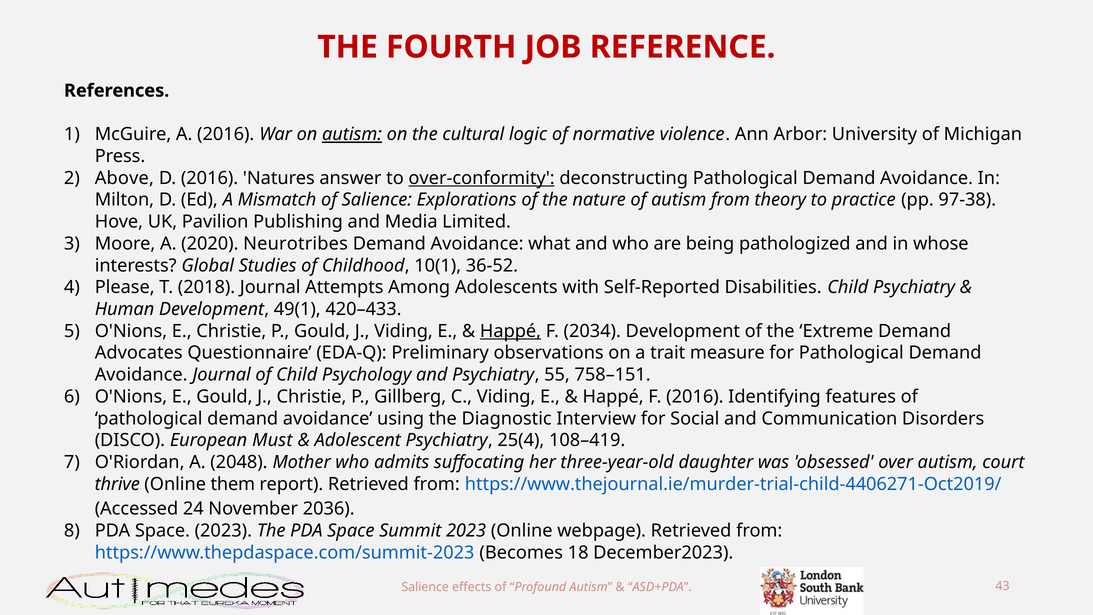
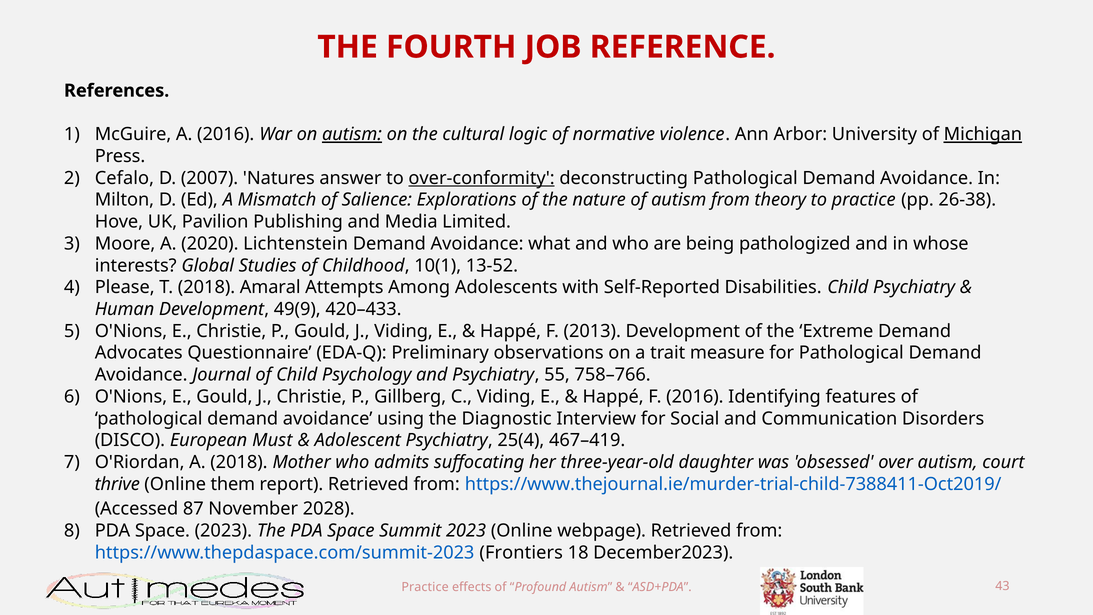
Michigan underline: none -> present (983, 134)
Above: Above -> Cefalo (124, 178)
D 2016: 2016 -> 2007 (210, 178)
97-38: 97-38 -> 26-38 (967, 200)
Neurotribes: Neurotribes -> Lichtenstein (296, 244)
36-52: 36-52 -> 13-52 (492, 265)
2018 Journal: Journal -> Amaral (270, 287)
49(1: 49(1 -> 49(9 (297, 309)
Happé underline: present -> none (511, 331)
2034: 2034 -> 2013 (592, 331)
758–151: 758–151 -> 758–766 (613, 375)
108–419: 108–419 -> 467–419 (587, 440)
A 2048: 2048 -> 2018 (239, 462)
https://www.thejournal.ie/murder-trial-child-4406271-Oct2019/: https://www.thejournal.ie/murder-trial-child-4406271-Oct2019/ -> https://www.thejournal.ie/murder-trial-child-7388411-Oct2019/ (733, 484)
24: 24 -> 87 (193, 509)
2036: 2036 -> 2028 (329, 509)
Becomes: Becomes -> Frontiers (521, 552)
Salience: Salience -> Practice (425, 587)
